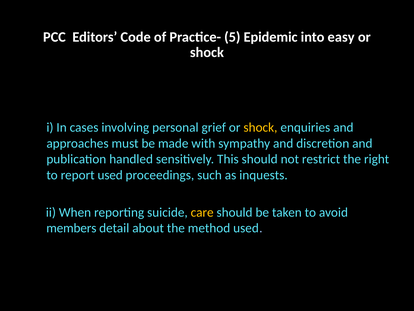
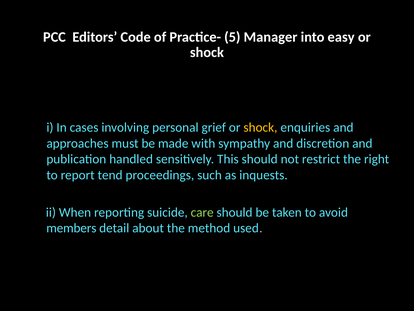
Epidemic: Epidemic -> Manager (271, 37)
report used: used -> tend (110, 175)
care colour: yellow -> light green (202, 212)
